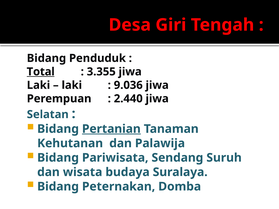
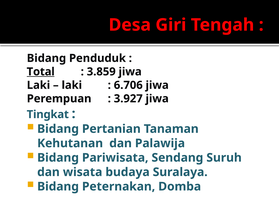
3.355: 3.355 -> 3.859 (101, 72)
9.036: 9.036 -> 6.706 (128, 85)
2.440: 2.440 -> 3.927 (128, 99)
Selatan: Selatan -> Tingkat (48, 115)
Pertanian underline: present -> none (111, 129)
